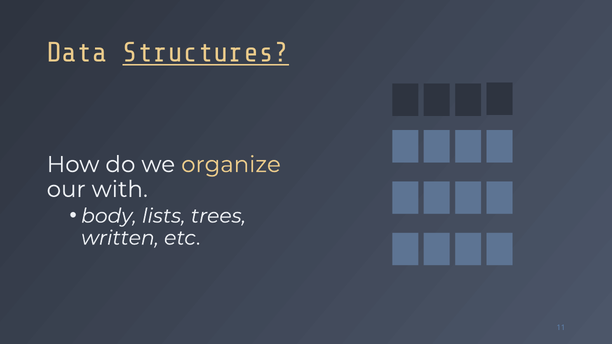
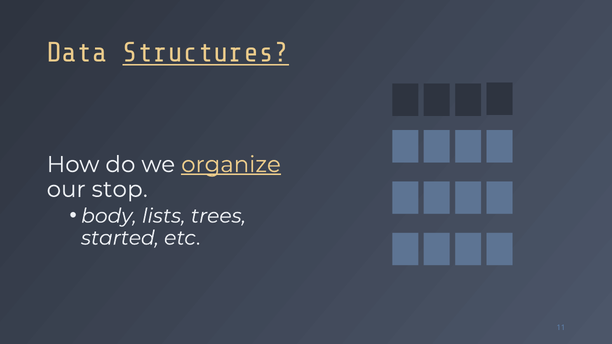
organize underline: none -> present (231, 165)
with: with -> stop (120, 189)
written: written -> started (120, 238)
